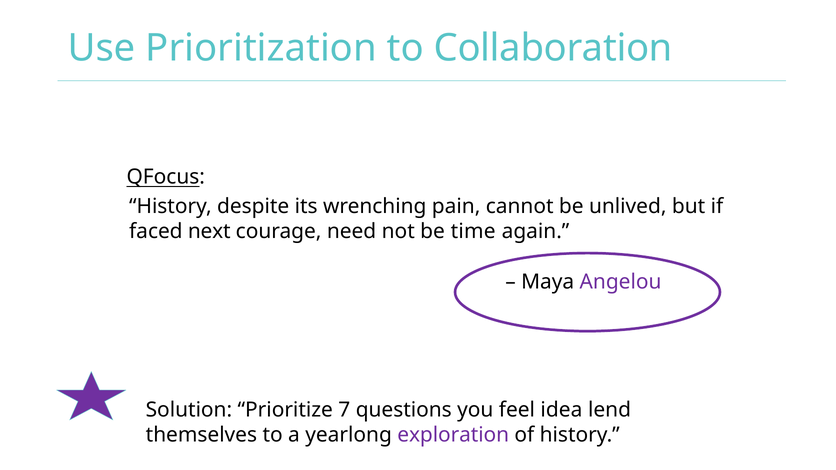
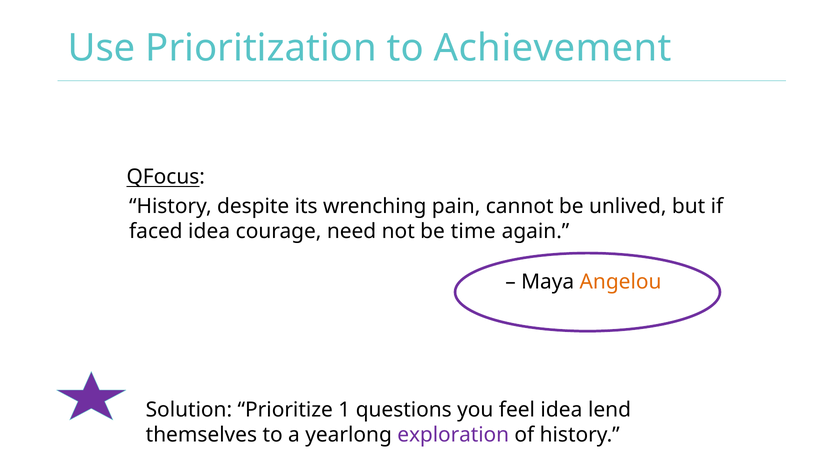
Collaboration: Collaboration -> Achievement (553, 48)
faced next: next -> idea (209, 232)
Angelou colour: purple -> orange (621, 282)
7: 7 -> 1 (344, 410)
